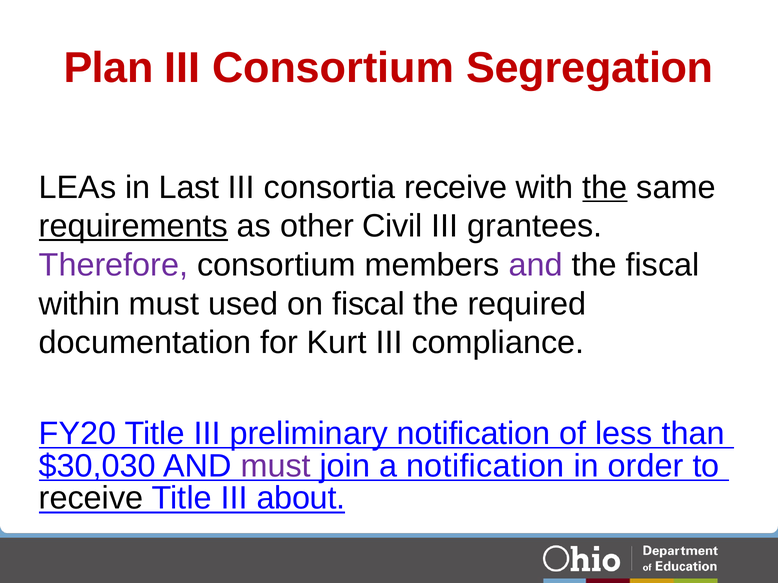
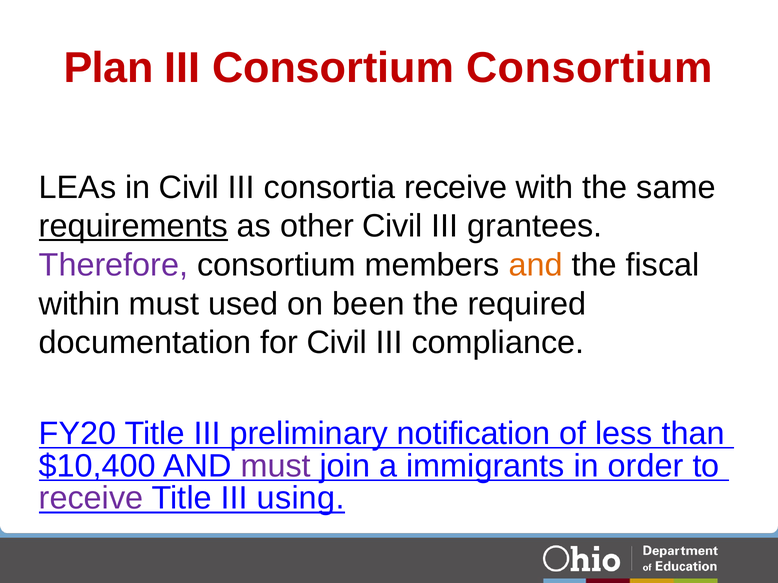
Consortium Segregation: Segregation -> Consortium (589, 68)
in Last: Last -> Civil (189, 187)
the underline: present -> none (605, 187)
and colour: purple -> orange (536, 265)
on fiscal: fiscal -> been (369, 304)
for Kurt: Kurt -> Civil (337, 343)
$30,030: $30,030 -> $10,400 (97, 466)
a notification: notification -> immigrants (485, 466)
receive colour: black -> purple (91, 499)
about: about -> using (301, 499)
